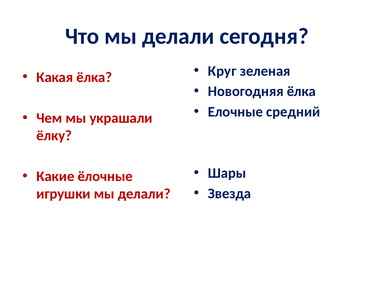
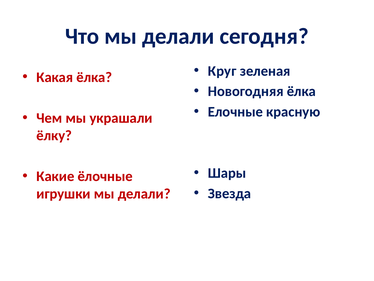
средний: средний -> красную (293, 112)
